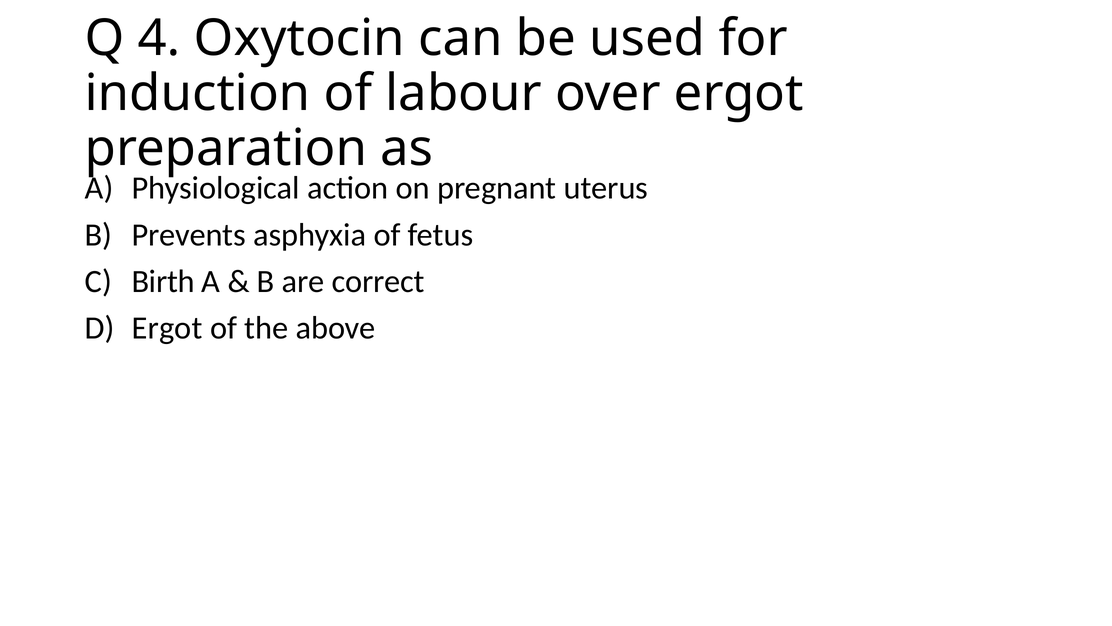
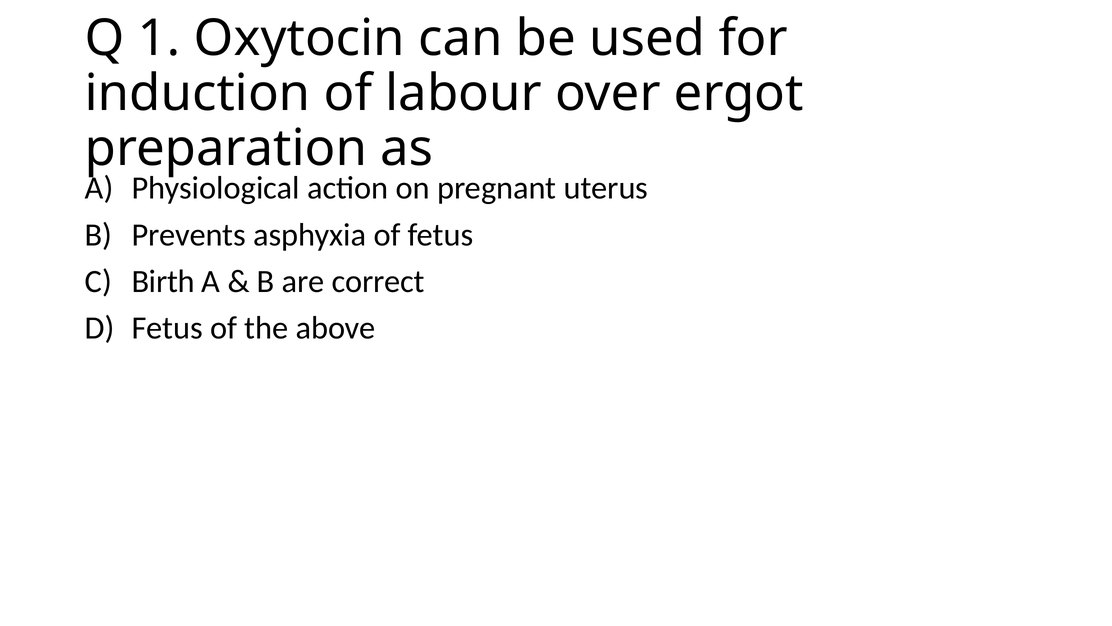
4: 4 -> 1 (159, 38)
Ergot: Ergot -> Fetus (167, 328)
